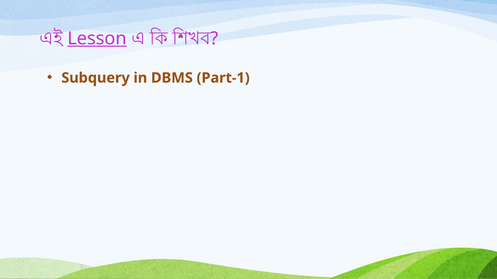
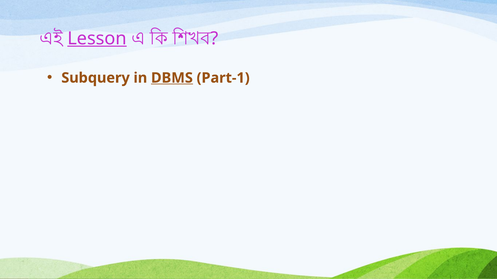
DBMS underline: none -> present (172, 78)
